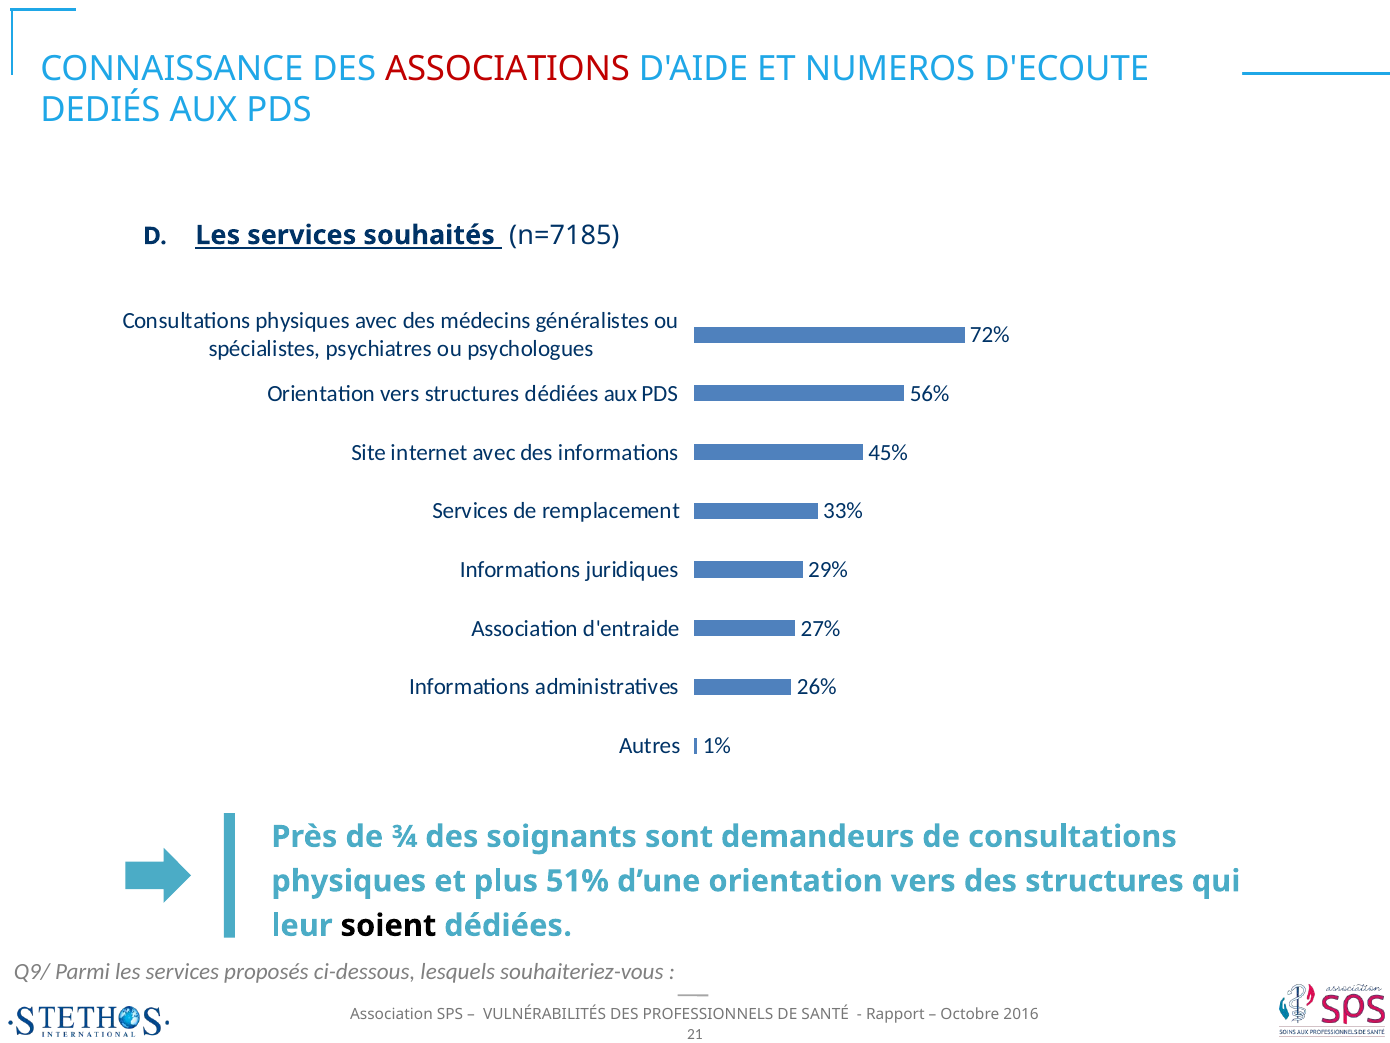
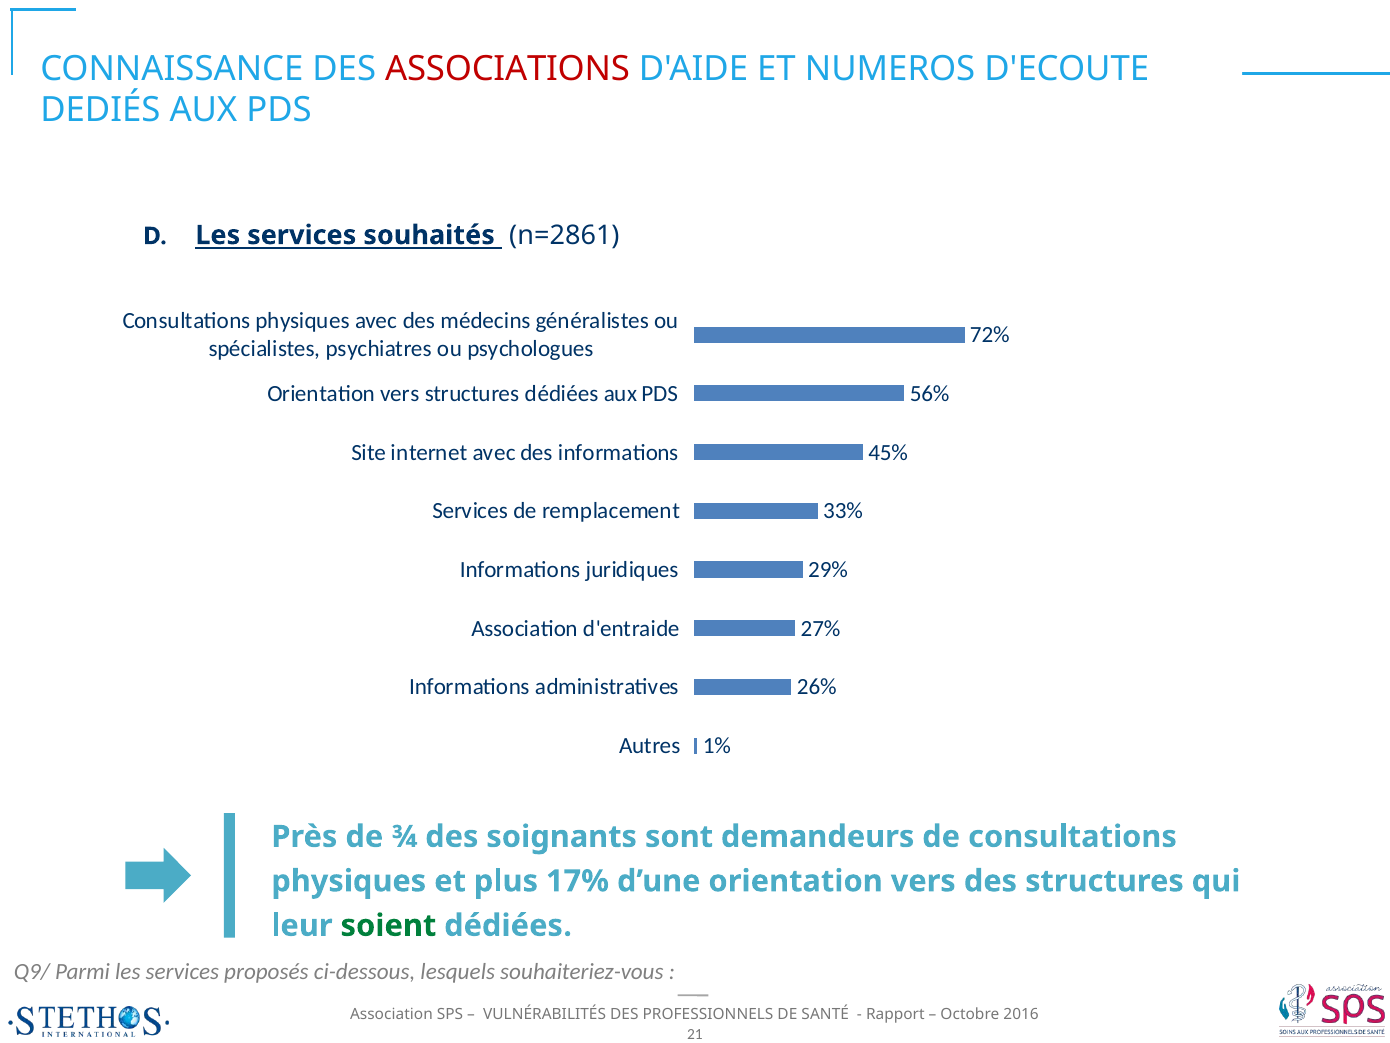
n=7185: n=7185 -> n=2861 (564, 235)
51%: 51% -> 17% (577, 881)
soient colour: black -> green (388, 925)
